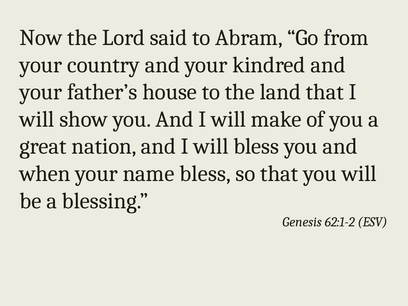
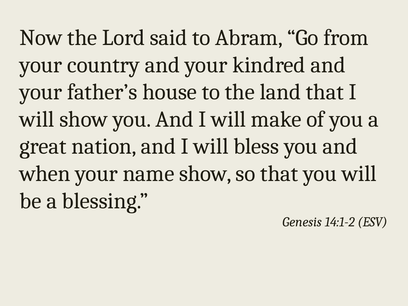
name bless: bless -> show (205, 174)
62:1-2: 62:1-2 -> 14:1-2 (340, 222)
